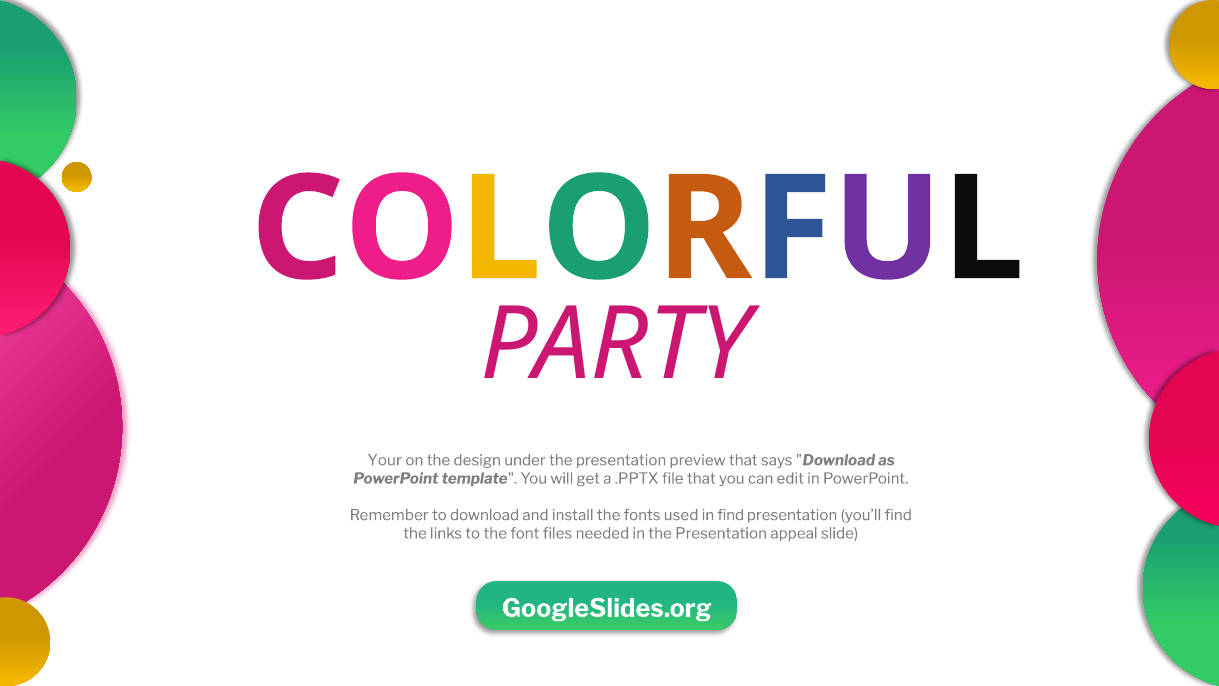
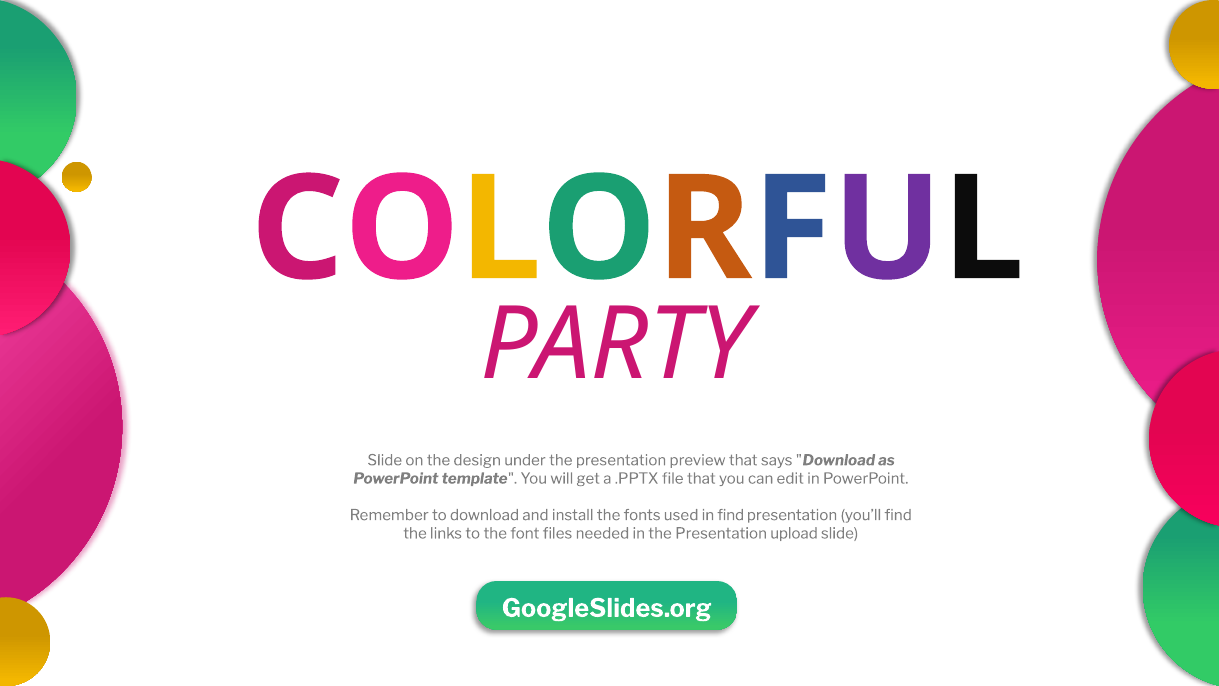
Your: Your -> Slide (385, 460)
appeal: appeal -> upload (794, 533)
